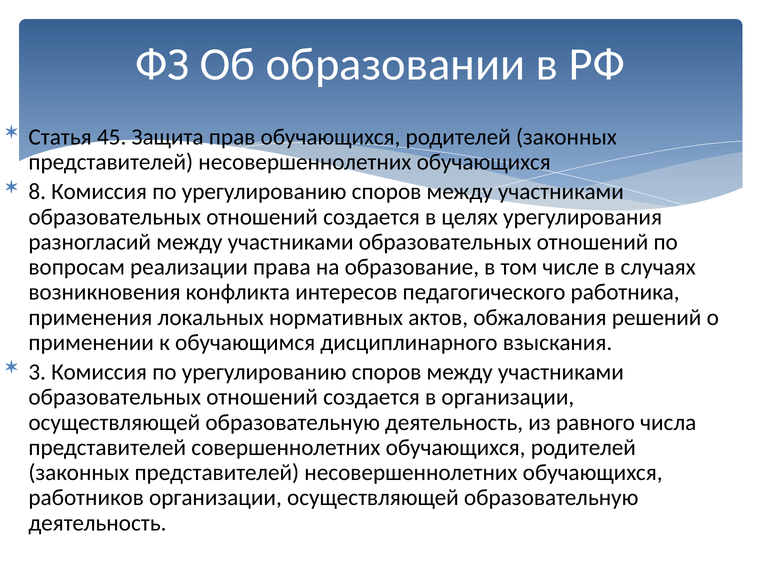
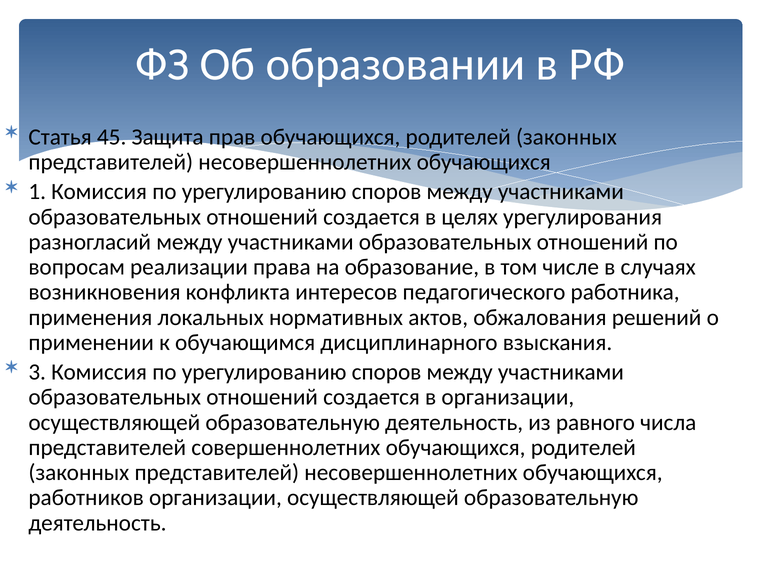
8: 8 -> 1 (37, 192)
